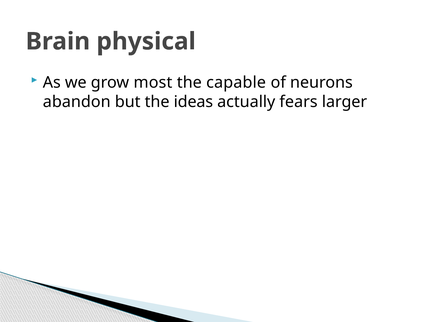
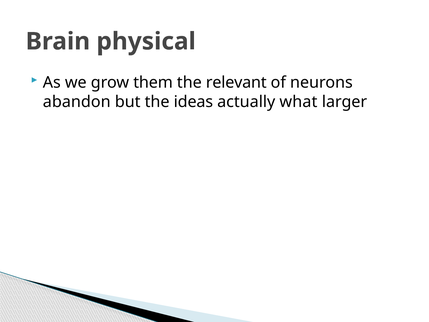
most: most -> them (153, 82)
capable: capable -> relevant (236, 82)
fears: fears -> what (298, 102)
